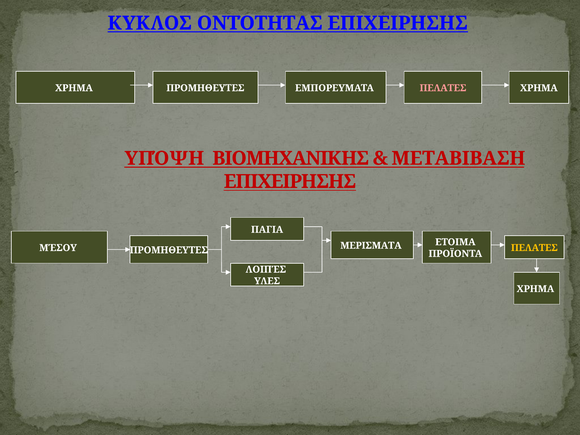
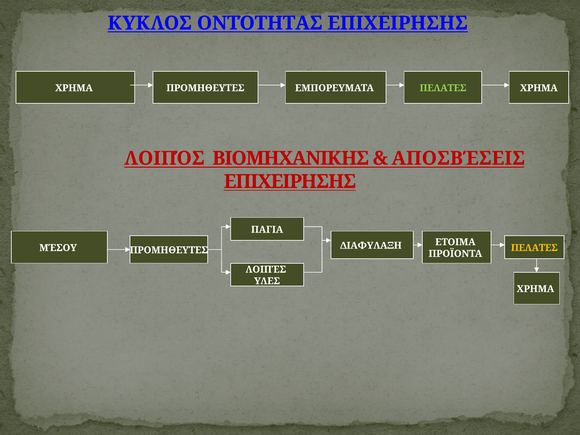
ΠΕΛΑΤΕΣ colour: pink -> light green (443, 88)
ΥΠΌΨΗ: ΥΠΌΨΗ -> ΛΟΙΠΌΣ (164, 158)
ΜΕΤΑΒΙΒΑΣΗ: ΜΕΤΑΒΙΒΑΣΗ -> ΑΠΟΣΒΈΣΕΙΣ (458, 158)
ΜΕΡΙΣΜΑΤΑ: ΜΕΡΙΣΜΑΤΑ -> ΔΙΑΦΥΛΑΞΗ (371, 246)
